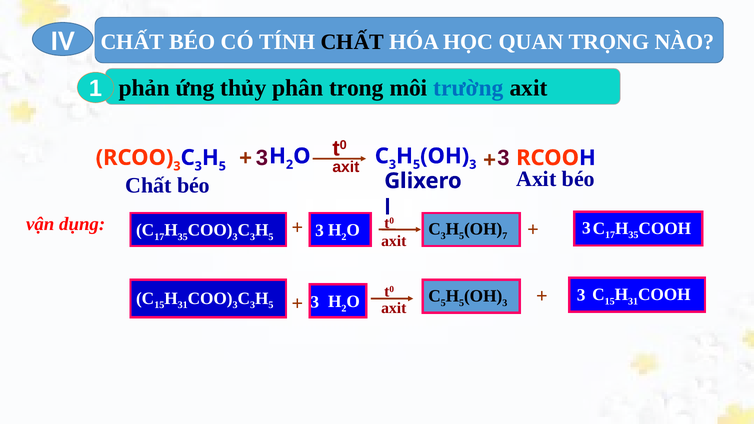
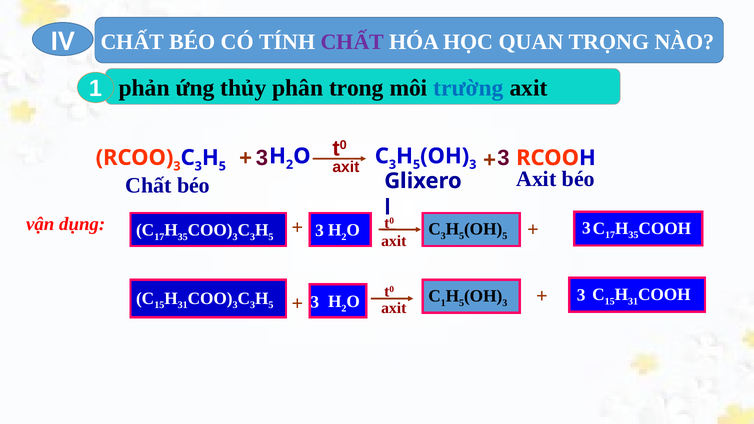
CHẤT colour: black -> purple (352, 42)
7: 7 -> 5 (505, 236)
5: 5 -> 1 (443, 303)
